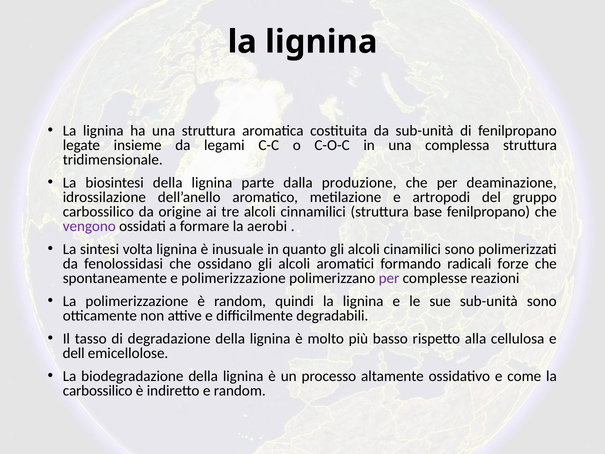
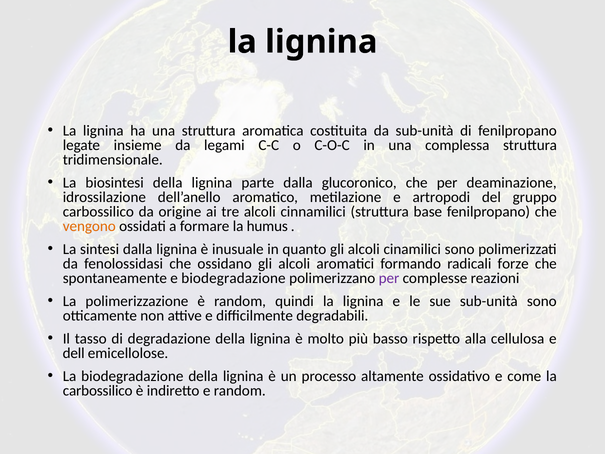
produzione: produzione -> glucoronico (359, 182)
vengono colour: purple -> orange (89, 226)
aerobi: aerobi -> humus (267, 226)
sintesi volta: volta -> dalla (138, 249)
e polimerizzazione: polimerizzazione -> biodegradazione (233, 278)
